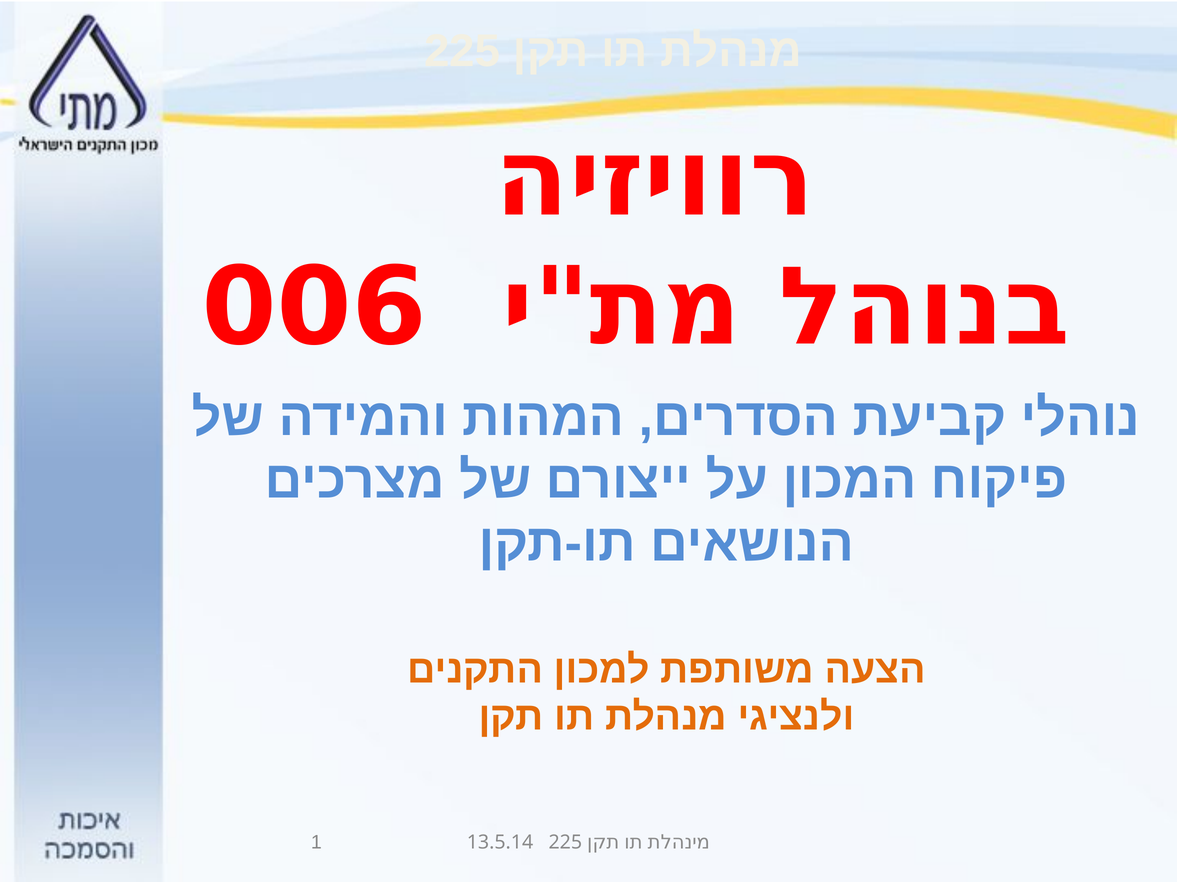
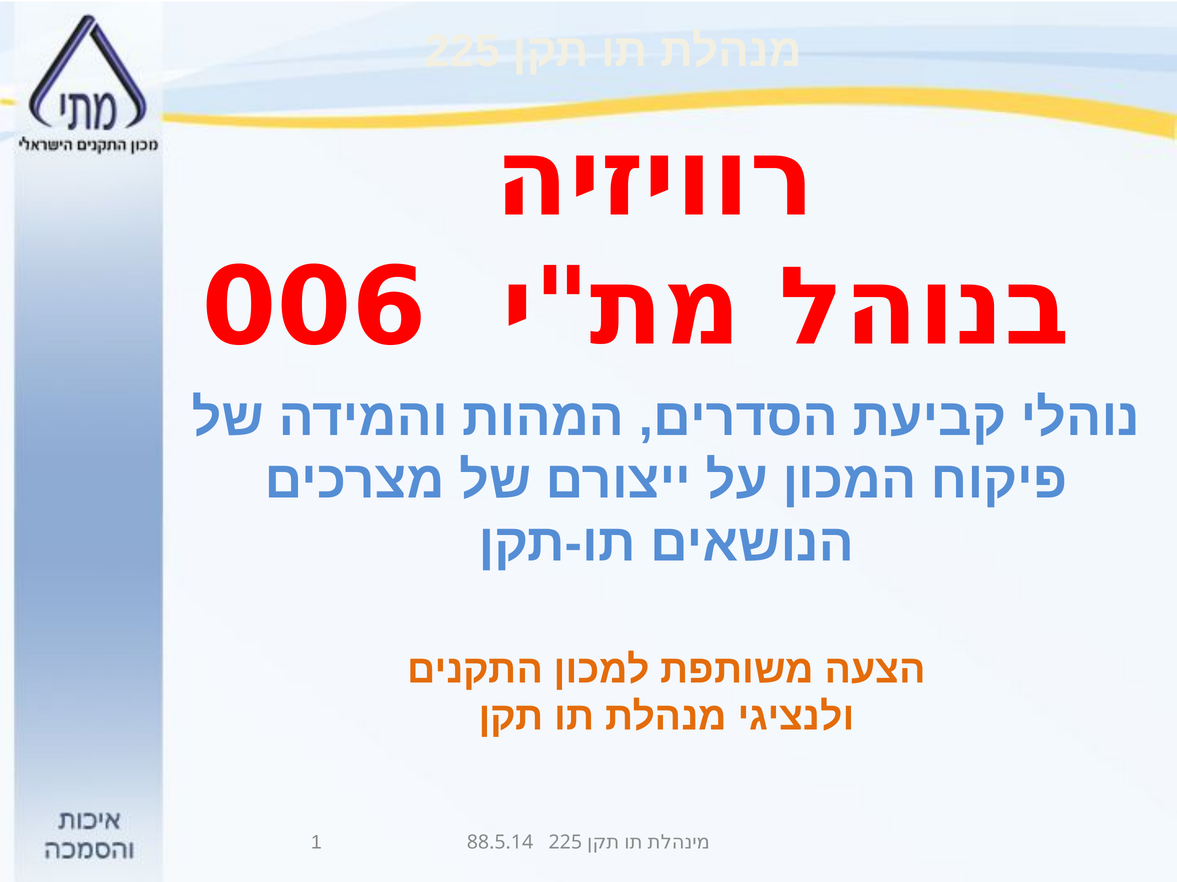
13.5.14: 13.5.14 -> 88.5.14 (500, 843)
